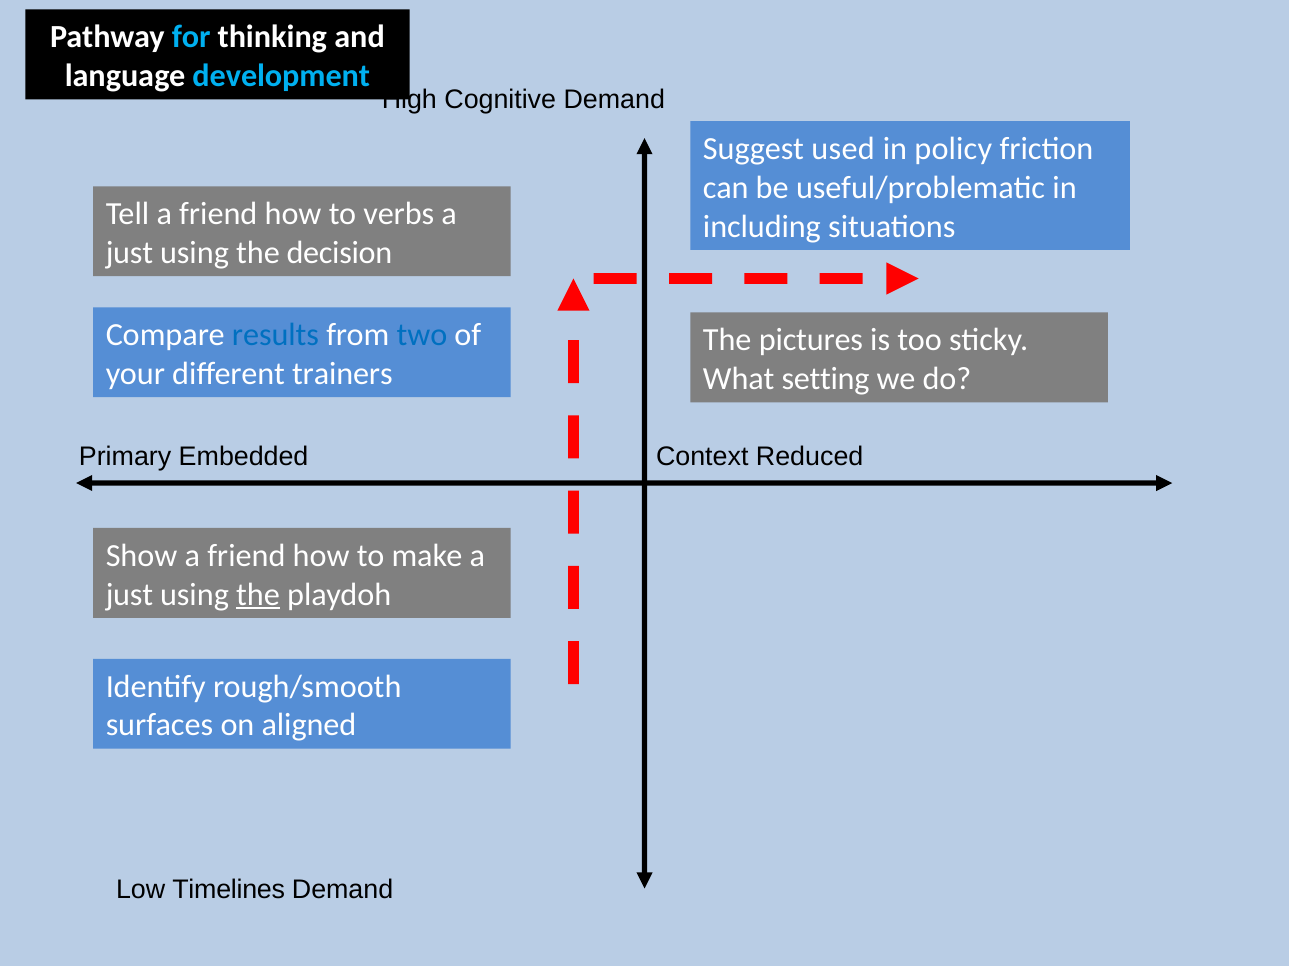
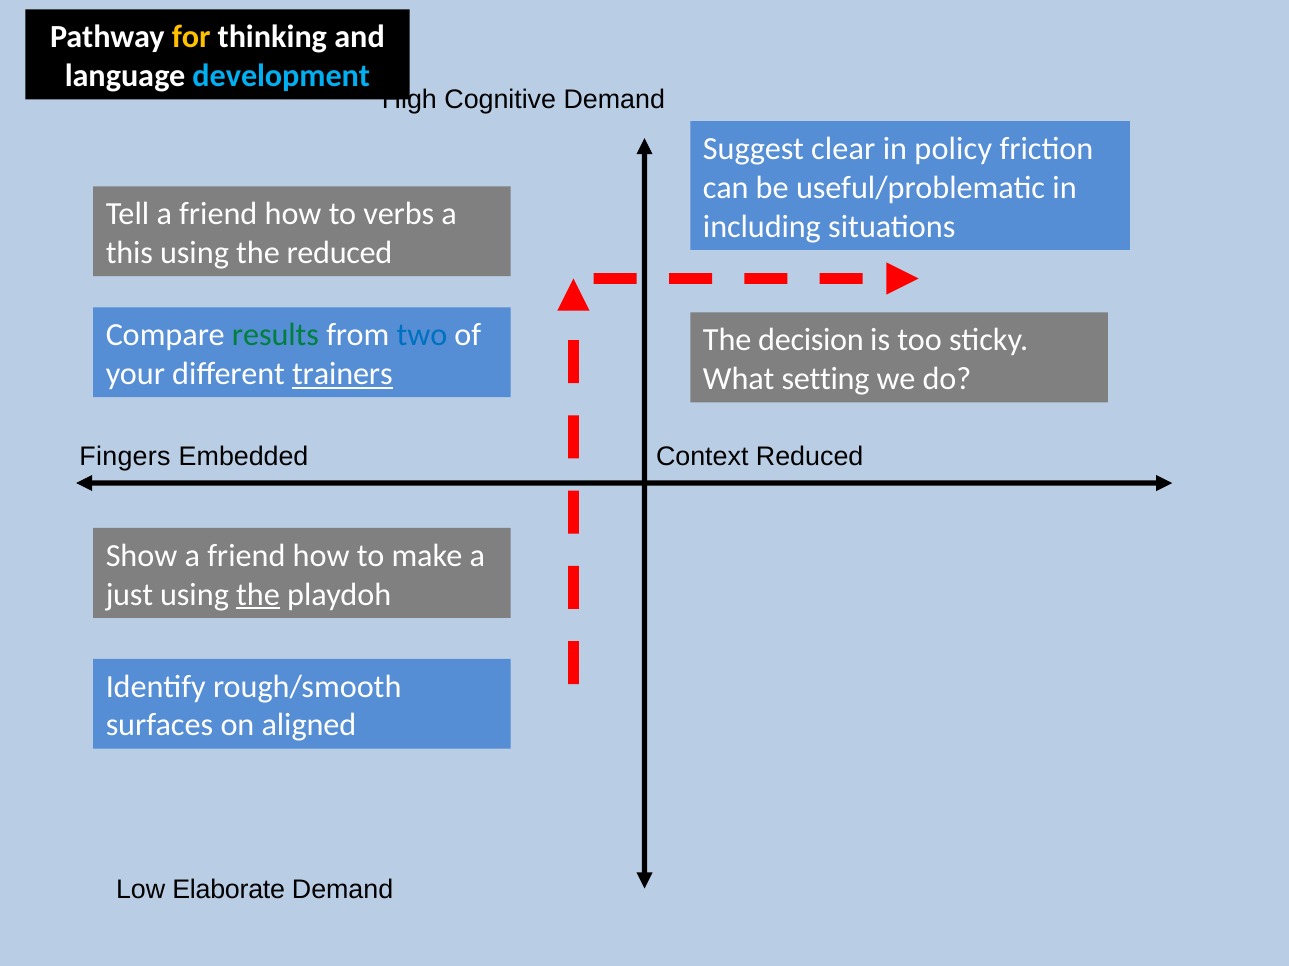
for colour: light blue -> yellow (191, 37)
used: used -> clear (843, 149)
just: just -> this (129, 253)
the decision: decision -> reduced (339, 253)
results colour: blue -> green (275, 335)
pictures: pictures -> decision (811, 341)
trainers underline: none -> present (342, 374)
Primary: Primary -> Fingers (125, 457)
Timelines: Timelines -> Elaborate (229, 891)
